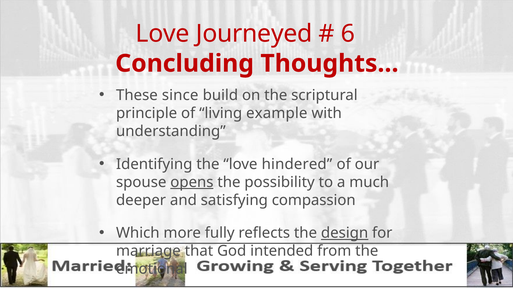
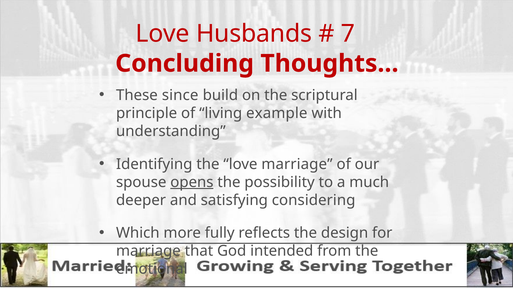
Journeyed: Journeyed -> Husbands (254, 34)
6: 6 -> 7 (348, 34)
love hindered: hindered -> marriage (297, 164)
compassion: compassion -> considering (314, 200)
design underline: present -> none (345, 233)
